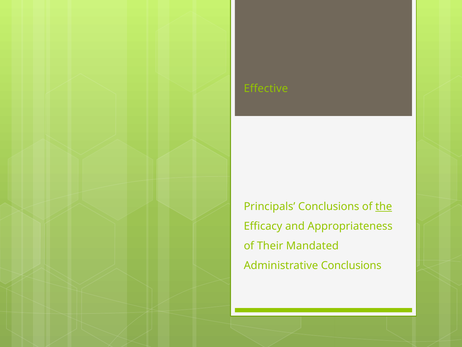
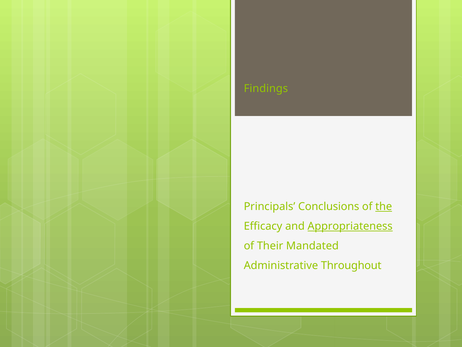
Effective: Effective -> Findings (266, 88)
Appropriateness underline: none -> present (350, 226)
Administrative Conclusions: Conclusions -> Throughout (351, 265)
